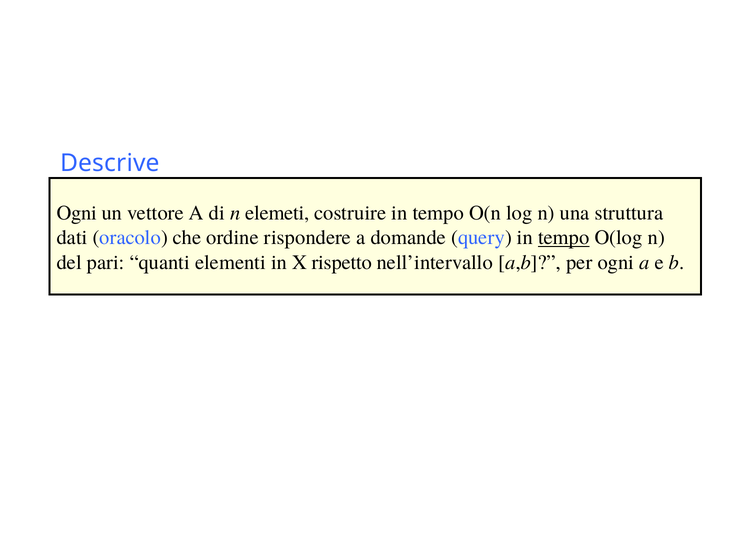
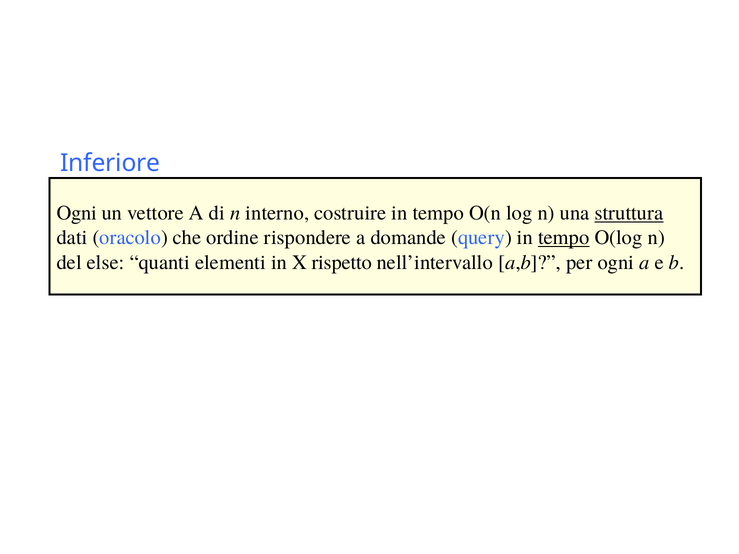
Descrive: Descrive -> Inferiore (110, 163)
elemeti: elemeti -> interno (277, 213)
struttura underline: none -> present (629, 213)
pari: pari -> else (106, 262)
